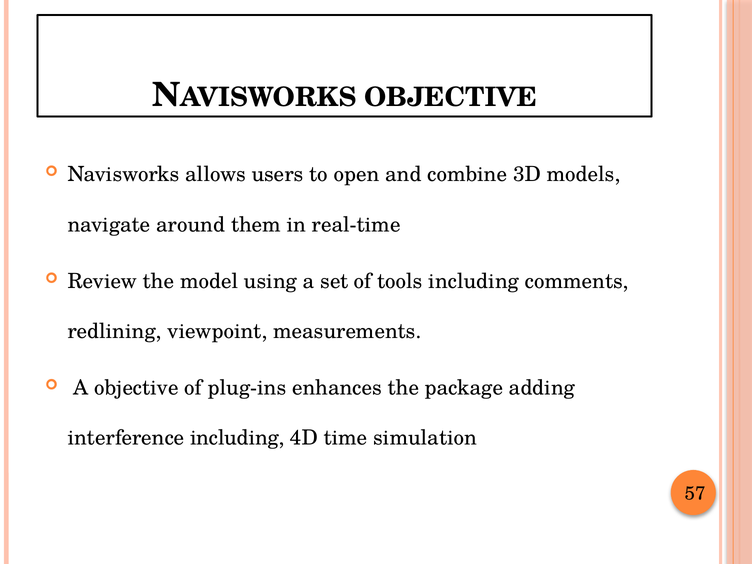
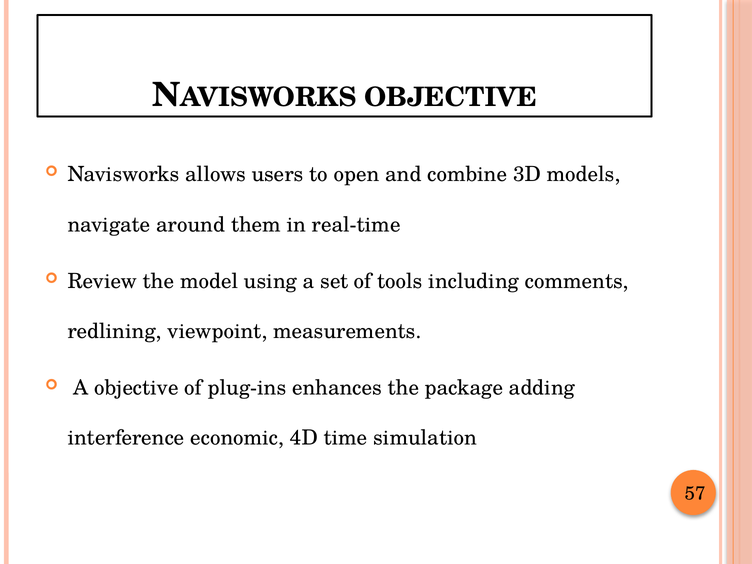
interference including: including -> economic (237, 438)
